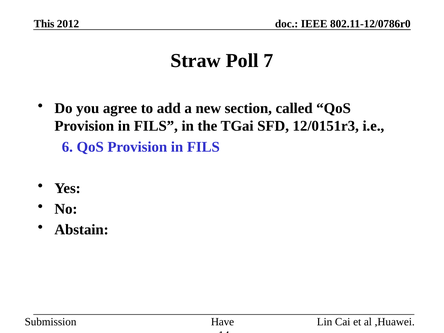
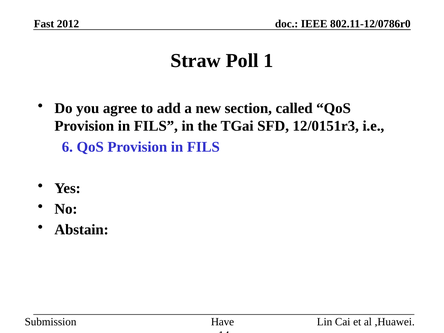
This: This -> Fast (44, 24)
7: 7 -> 1 (269, 61)
